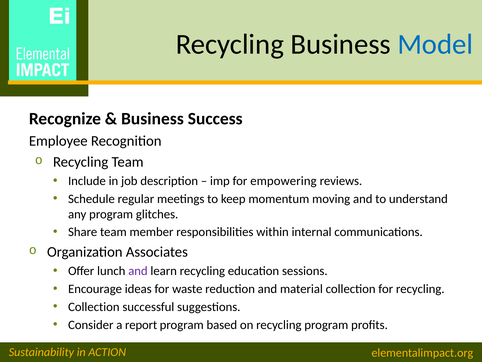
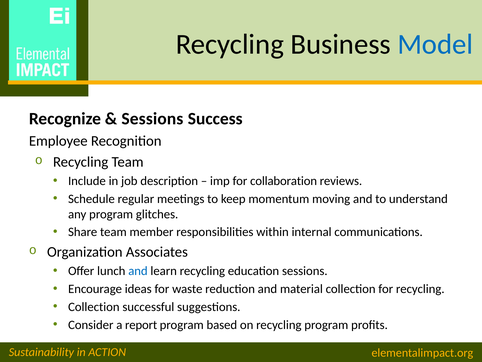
Business: Business -> Sessions (152, 118)
empowering: empowering -> collaboration (284, 181)
and colour: purple -> blue (138, 271)
